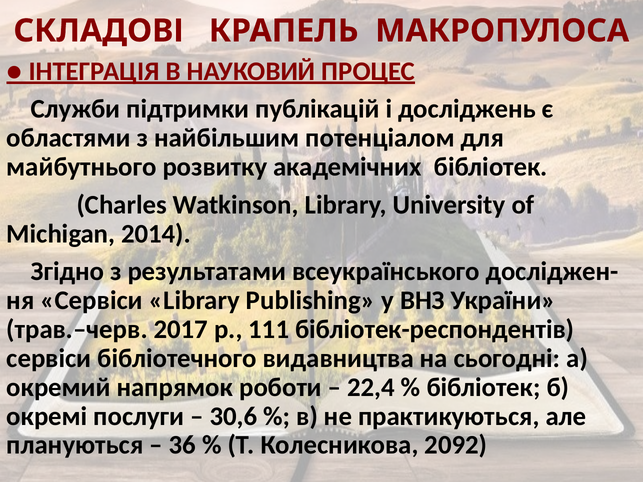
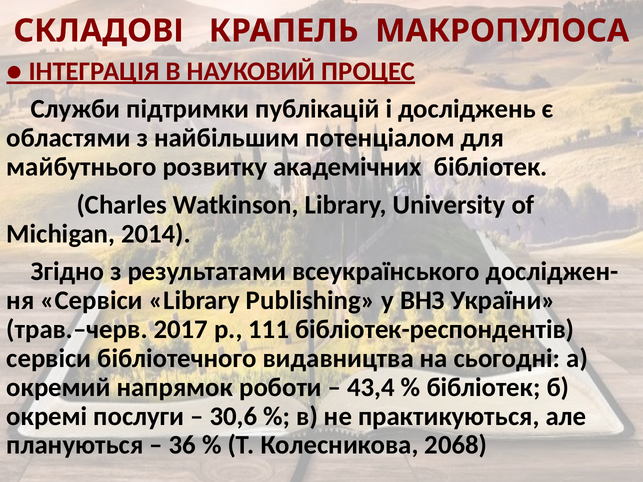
22,4: 22,4 -> 43,4 (371, 387)
2092: 2092 -> 2068 (456, 445)
